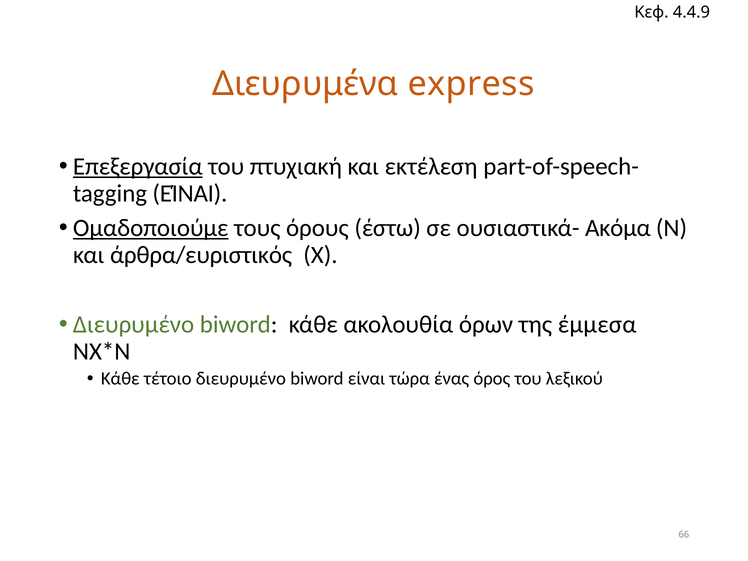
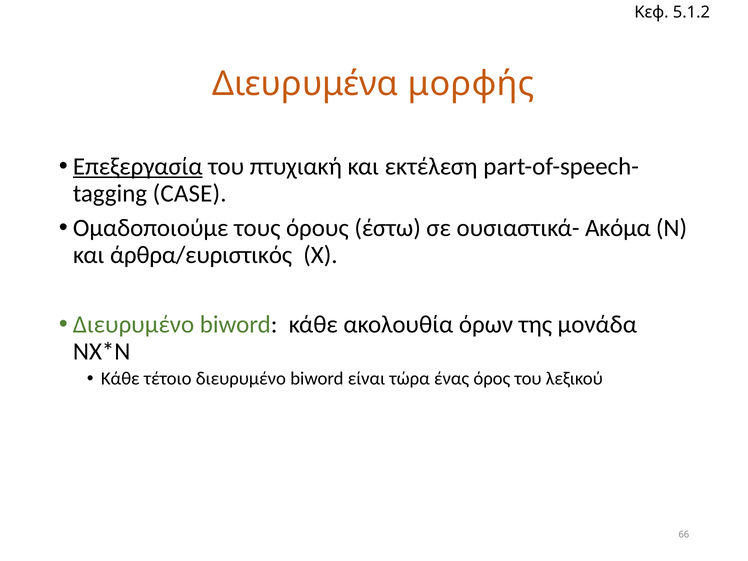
4.4.9: 4.4.9 -> 5.1.2 (691, 12)
express: express -> μορφής (471, 84)
ΕΊΝΑΙ: ΕΊΝΑΙ -> CASE (190, 193)
Ομαδοποιούμε underline: present -> none (151, 228)
έμμεσα: έμμεσα -> μονάδα (597, 324)
